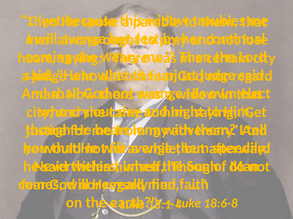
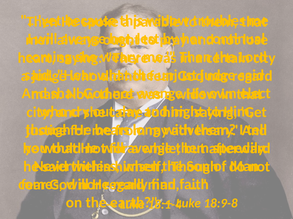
18:6-8: 18:6-8 -> 18:9-8 (221, 204)
